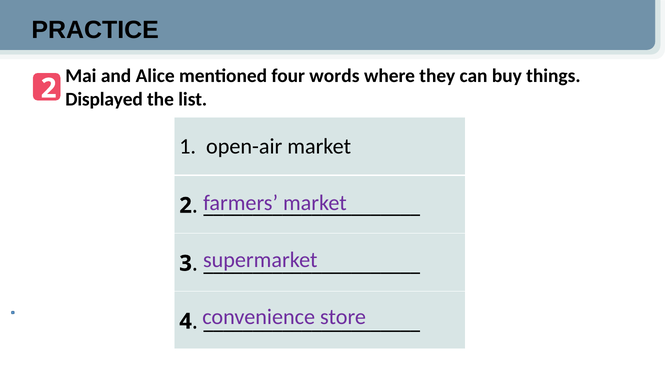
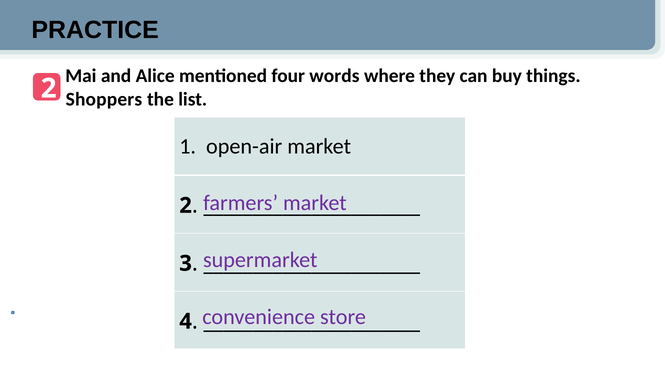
Displayed: Displayed -> Shoppers (104, 99)
